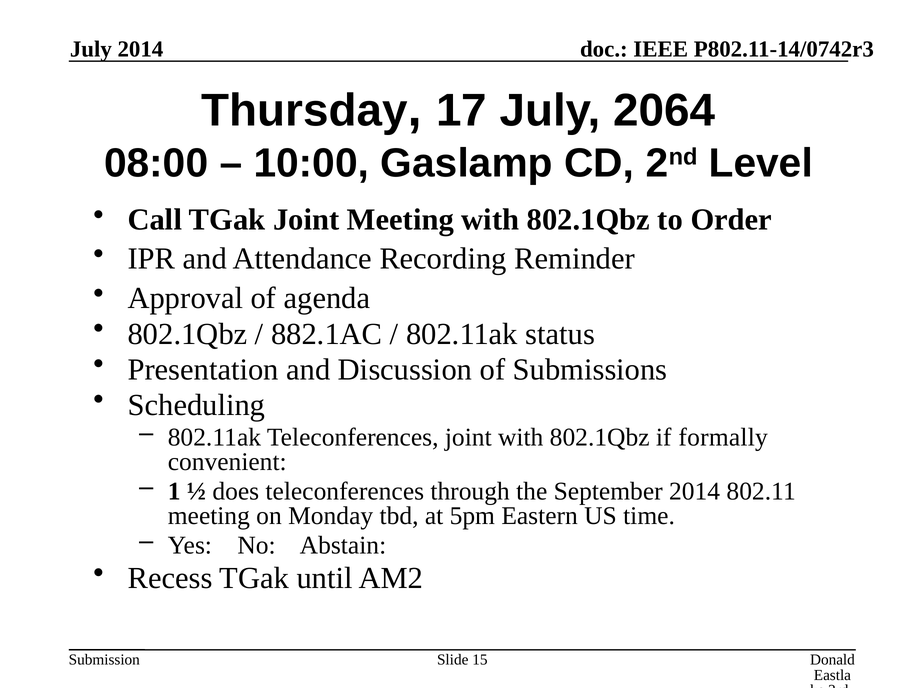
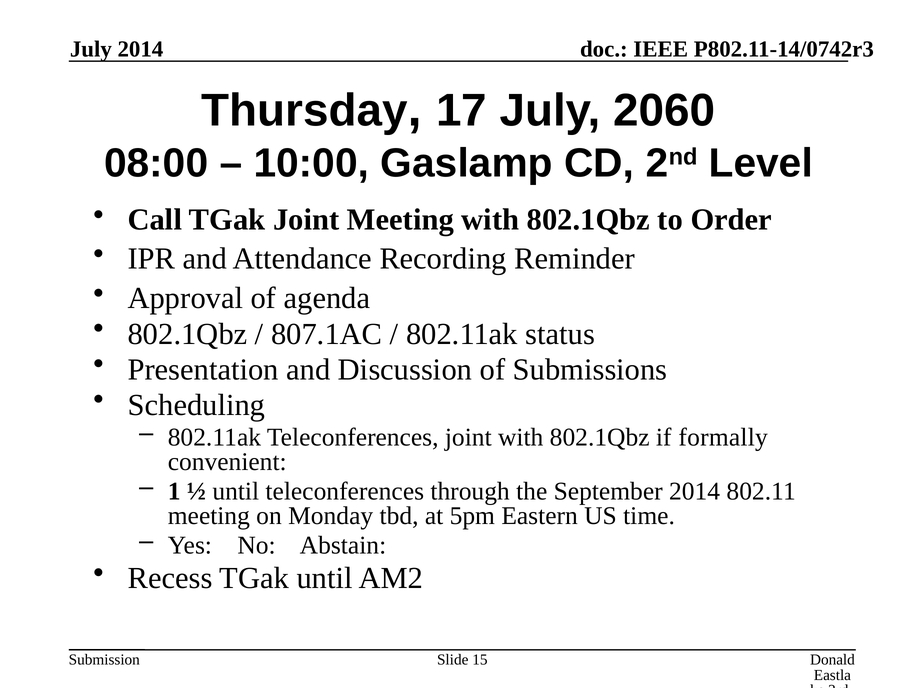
2064: 2064 -> 2060 (664, 111)
882.1AC: 882.1AC -> 807.1AC (327, 334)
½ does: does -> until (236, 491)
